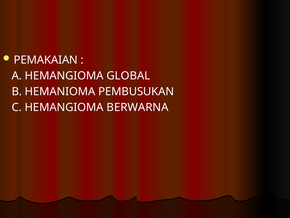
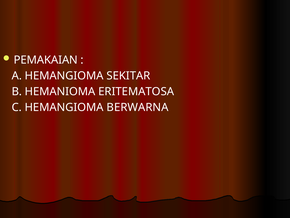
GLOBAL: GLOBAL -> SEKITAR (128, 76)
PEMBUSUKAN: PEMBUSUKAN -> ERITEMATOSA (136, 91)
